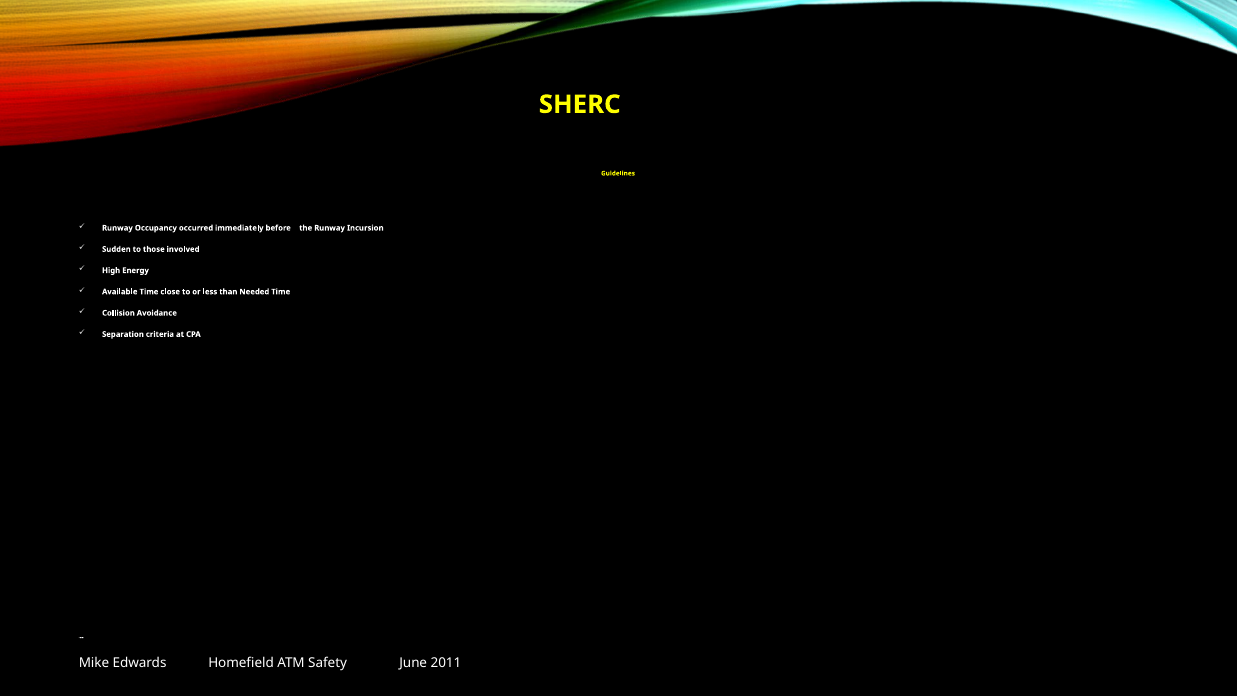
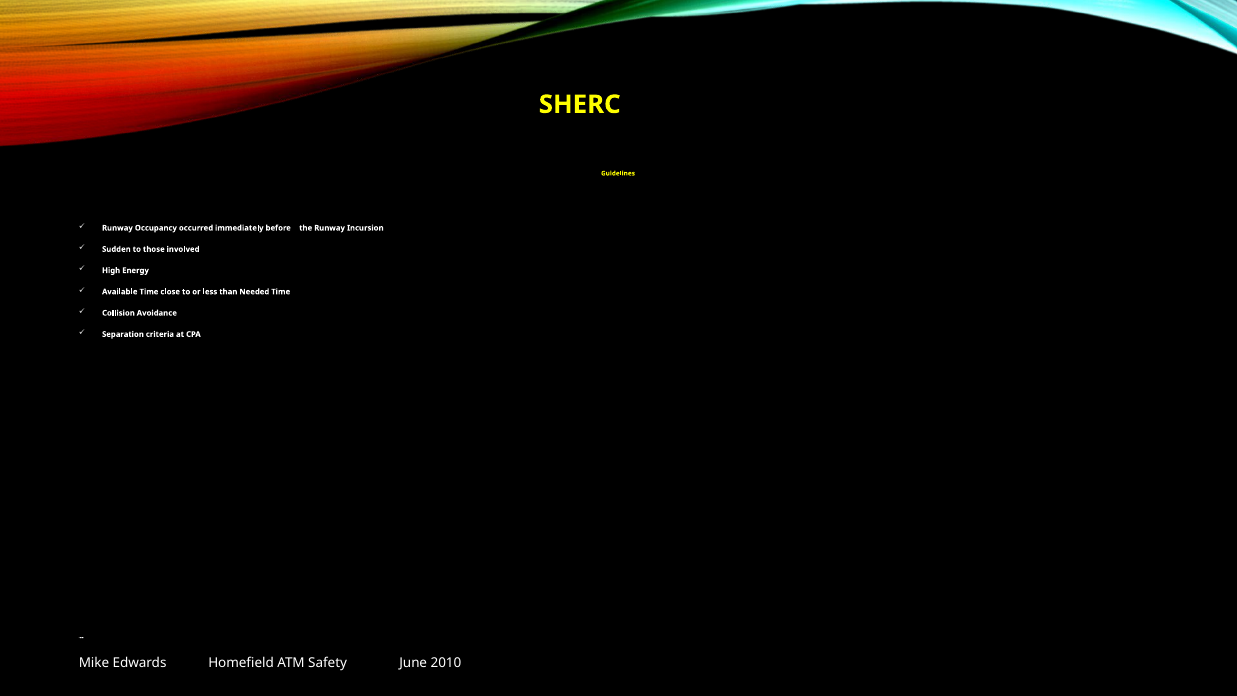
2011: 2011 -> 2010 (446, 663)
